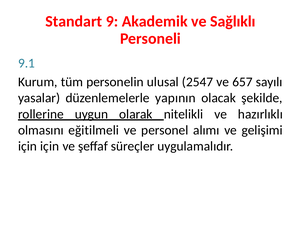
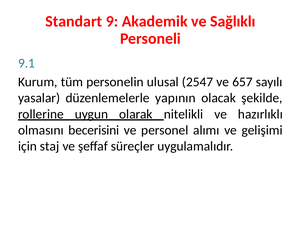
eğitilmeli: eğitilmeli -> becerisini (94, 130)
için için: için -> staj (50, 146)
